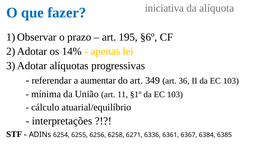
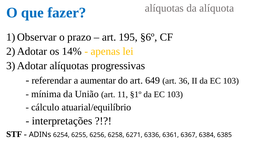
iniciativa: iniciativa -> alíquotas (164, 8)
349: 349 -> 649 (153, 80)
